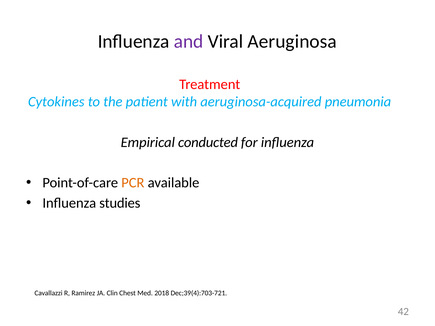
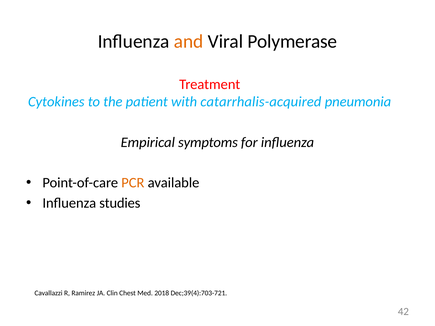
and colour: purple -> orange (189, 42)
Aeruginosa: Aeruginosa -> Polymerase (292, 42)
aeruginosa-acquired: aeruginosa-acquired -> catarrhalis-acquired (261, 102)
conducted: conducted -> symptoms (208, 142)
